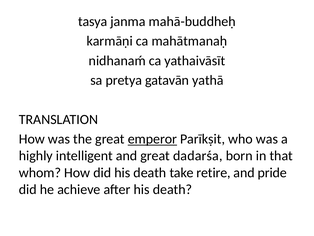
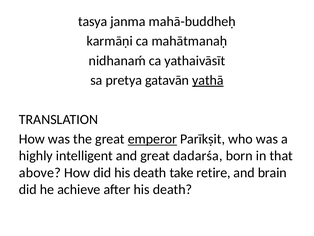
yathā underline: none -> present (208, 80)
whom: whom -> above (40, 172)
pride: pride -> brain (272, 172)
